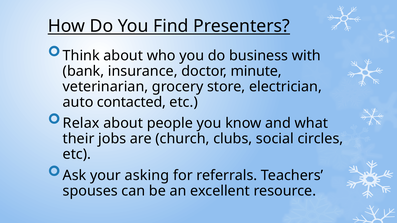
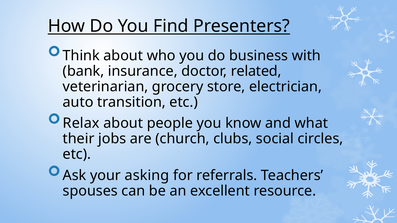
minute: minute -> related (256, 71)
contacted: contacted -> transition (131, 102)
